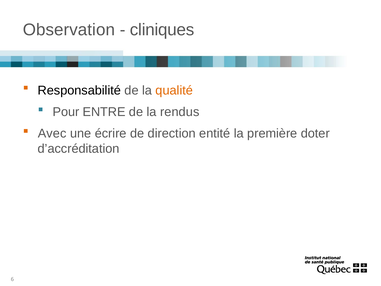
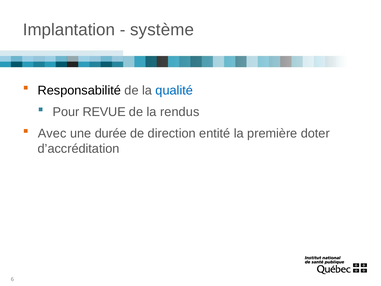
Observation: Observation -> Implantation (69, 30)
cliniques: cliniques -> système (162, 30)
qualité colour: orange -> blue (174, 90)
ENTRE: ENTRE -> REVUE (104, 112)
écrire: écrire -> durée (111, 133)
